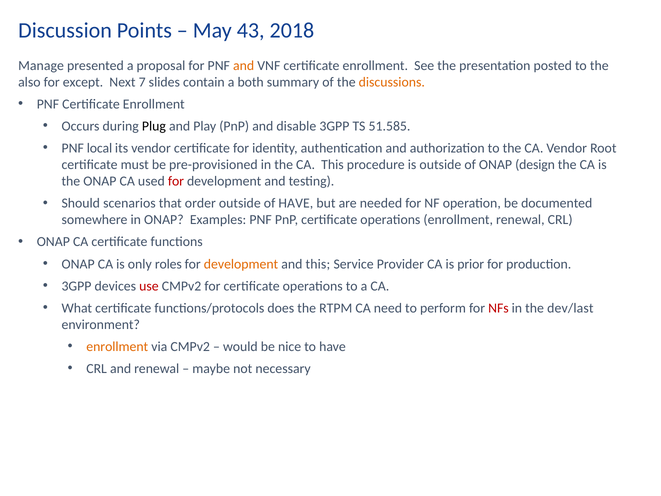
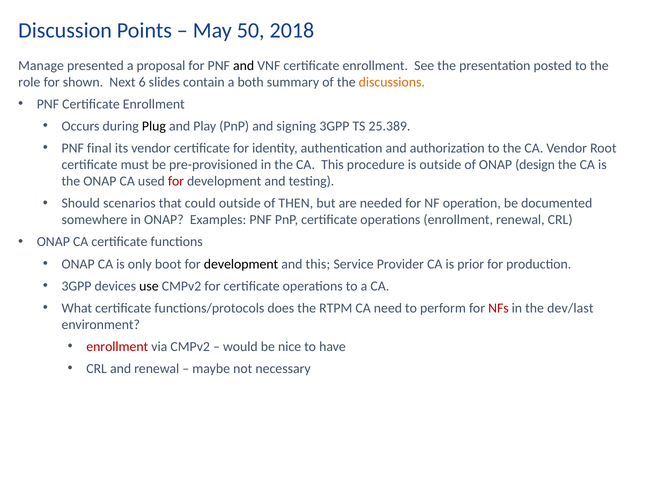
43: 43 -> 50 (251, 30)
and colour: orange -> black (244, 66)
also: also -> role (29, 82)
except: except -> shown (83, 82)
7: 7 -> 6 (142, 82)
disable: disable -> signing (296, 126)
51.585: 51.585 -> 25.389 (390, 126)
local: local -> final (99, 148)
order: order -> could (200, 203)
of HAVE: HAVE -> THEN (296, 203)
roles: roles -> boot (168, 264)
development colour: orange -> black (241, 264)
use colour: red -> black (149, 286)
enrollment colour: orange -> red (117, 346)
